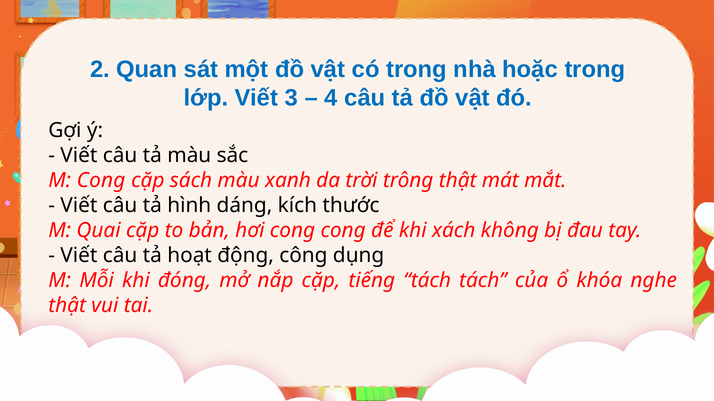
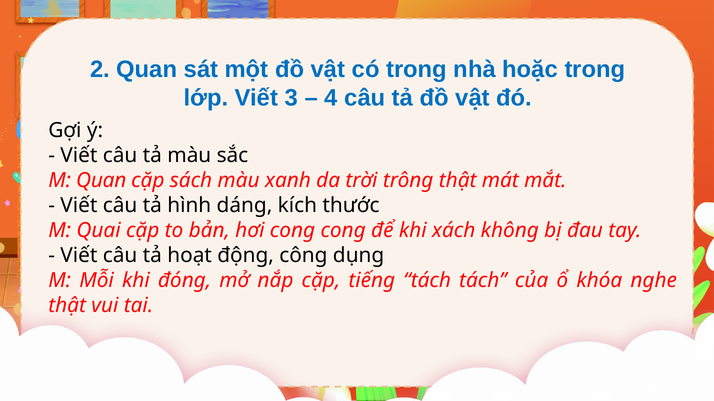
M Cong: Cong -> Quan (101, 181)
